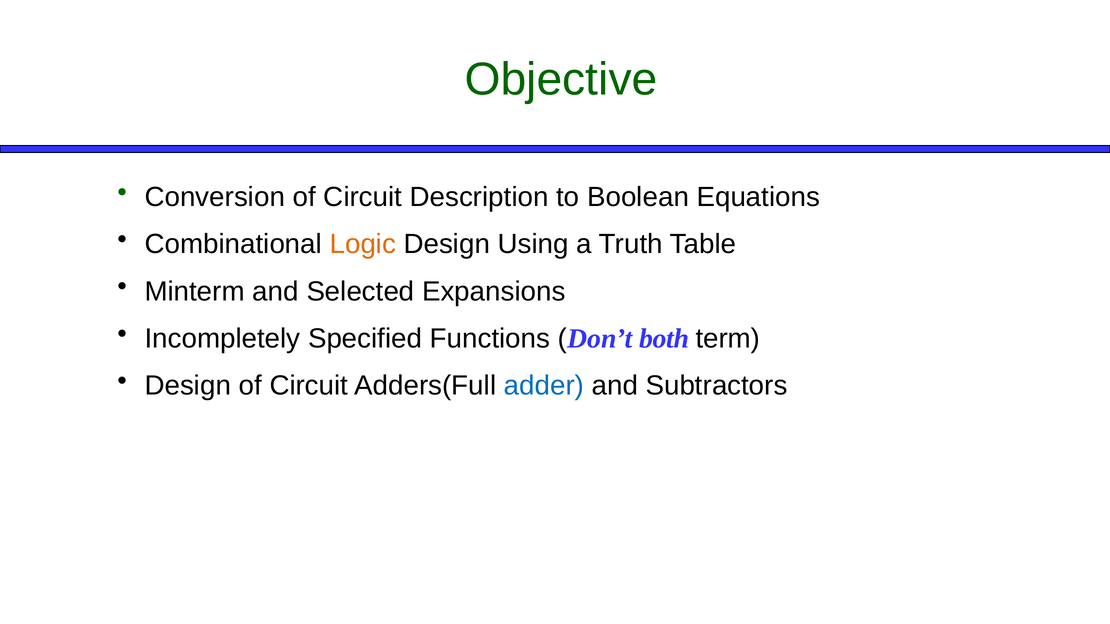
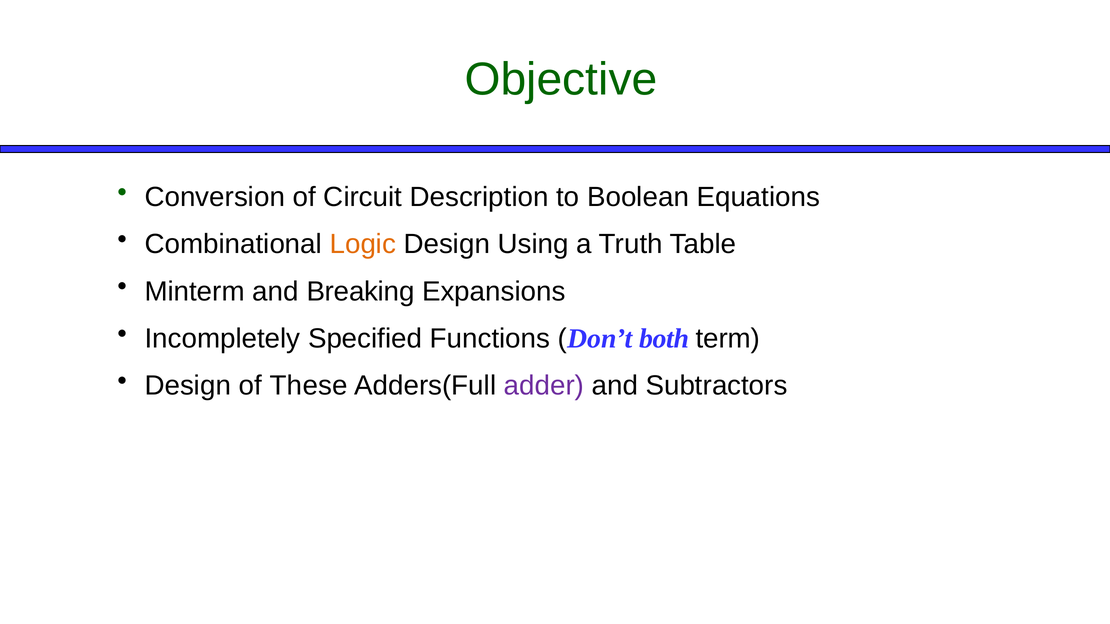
Selected: Selected -> Breaking (361, 292)
Design of Circuit: Circuit -> These (309, 386)
adder colour: blue -> purple (544, 386)
